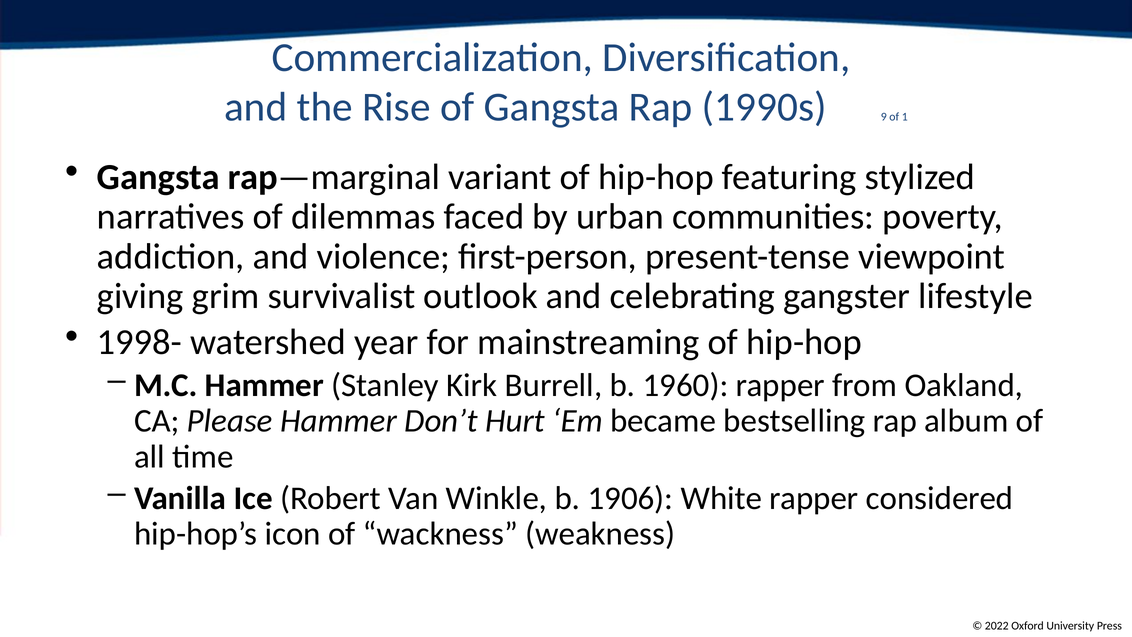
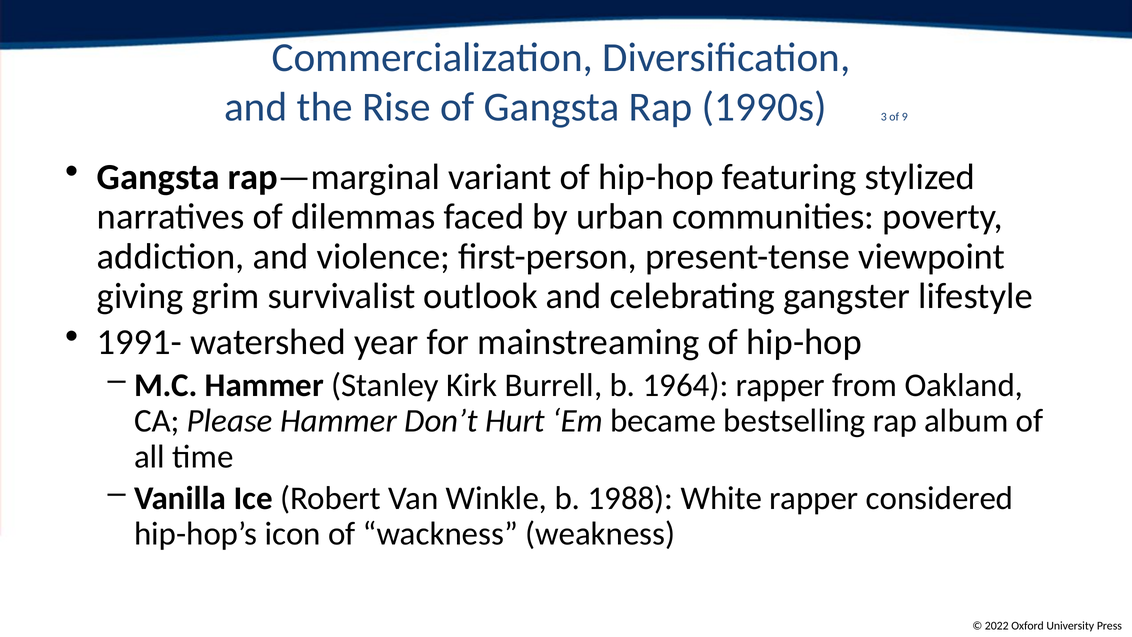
9: 9 -> 3 (884, 117)
1: 1 -> 9 (905, 117)
1998-: 1998- -> 1991- (139, 342)
1960: 1960 -> 1964 (686, 385)
1906: 1906 -> 1988 (630, 498)
